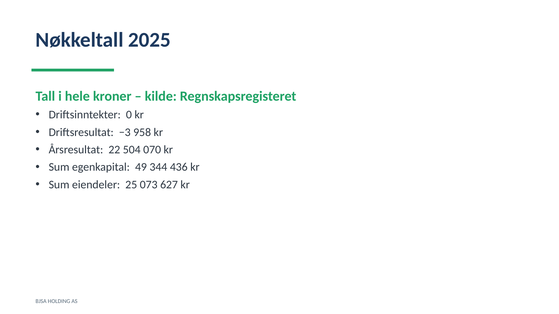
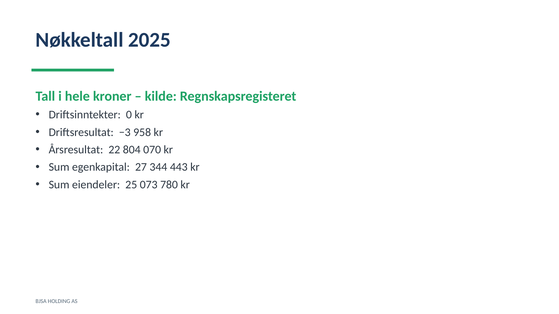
504: 504 -> 804 (132, 150)
49: 49 -> 27 (141, 167)
436: 436 -> 443 (179, 167)
627: 627 -> 780 (169, 185)
